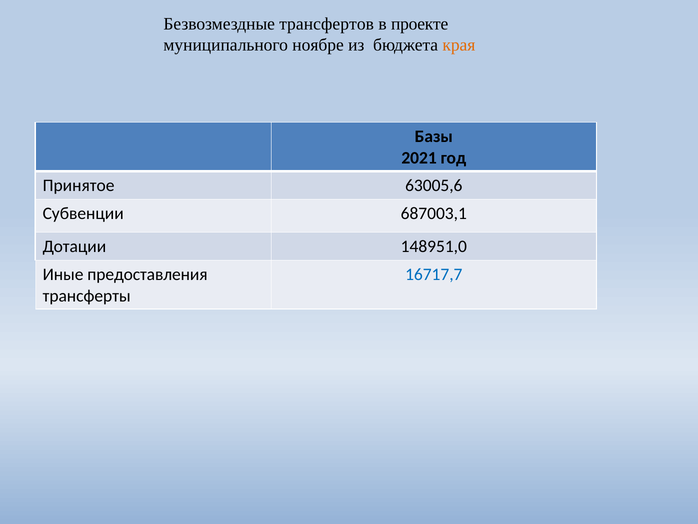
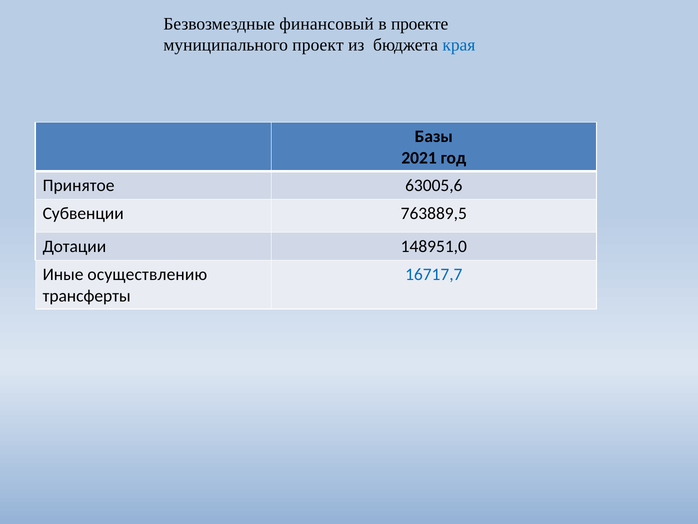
трансфертов: трансфертов -> финансовый (327, 24)
ноябре: ноябре -> проект (318, 45)
края colour: orange -> blue (459, 45)
687003,1: 687003,1 -> 763889,5 (434, 213)
предоставления: предоставления -> осуществлению (147, 274)
